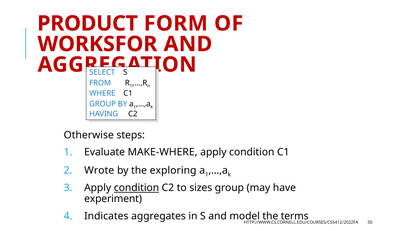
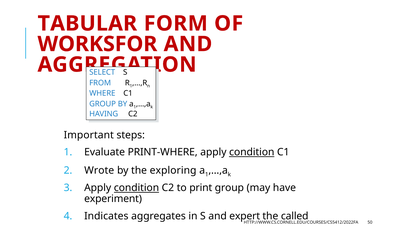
PRODUCT: PRODUCT -> TABULAR (87, 23)
Otherwise: Otherwise -> Important (89, 135)
MAKE-WHERE: MAKE-WHERE -> PRINT-WHERE (163, 152)
condition underline: none -> present (252, 152)
sizes: sizes -> print (201, 187)
model: model -> expert (245, 216)
terms: terms -> called (295, 216)
